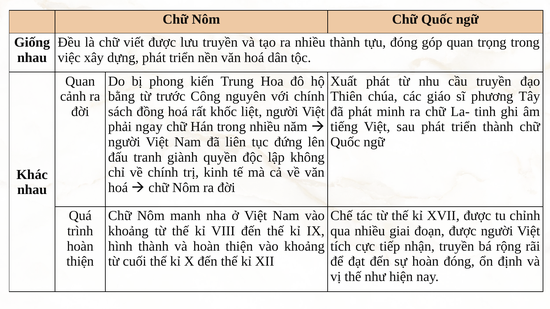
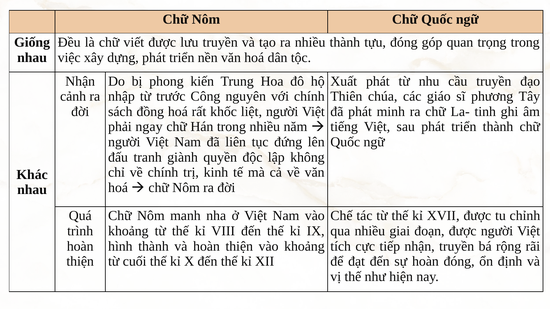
Quan: Quan -> Nhận (80, 81)
bằng: bằng -> nhập (121, 96)
